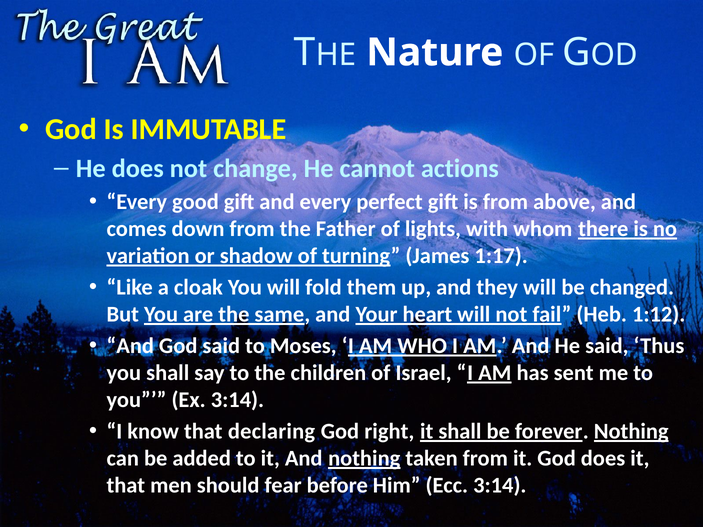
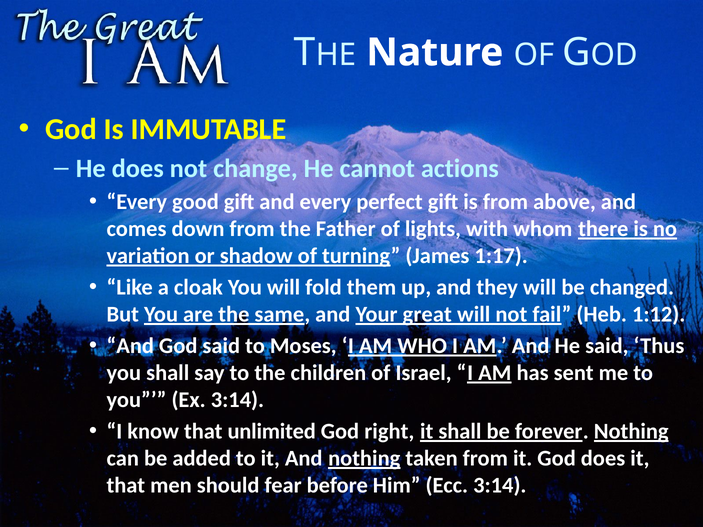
heart: heart -> great (427, 315)
declaring: declaring -> unlimited (272, 432)
